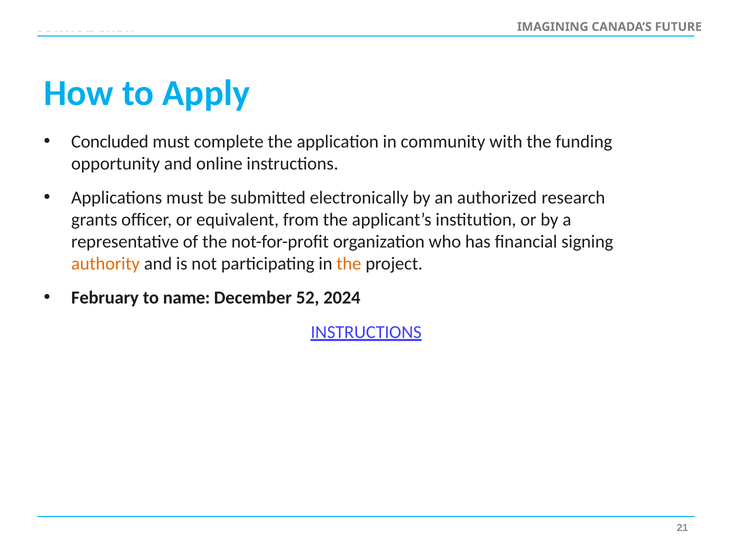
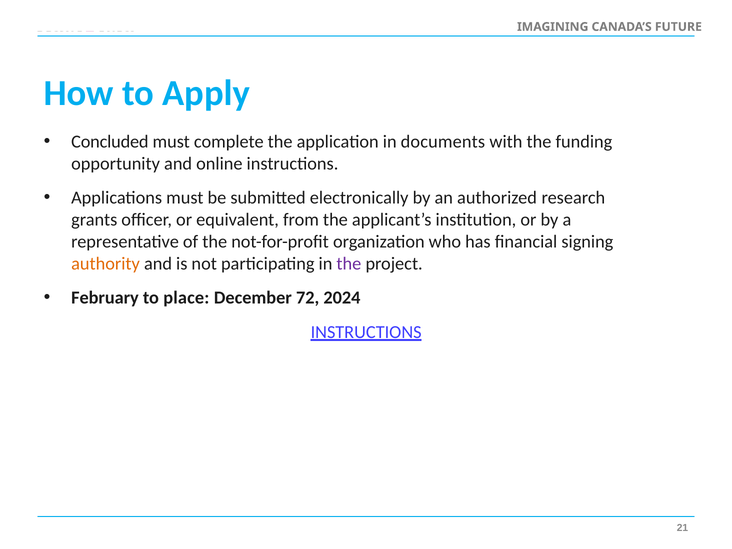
community: community -> documents (443, 142)
the colour: orange -> purple (349, 264)
name: name -> place (186, 298)
52: 52 -> 72 (308, 298)
